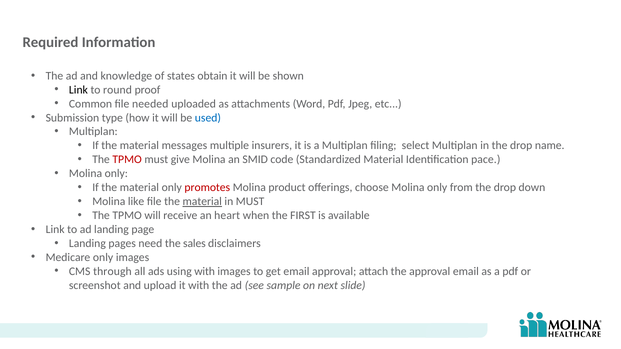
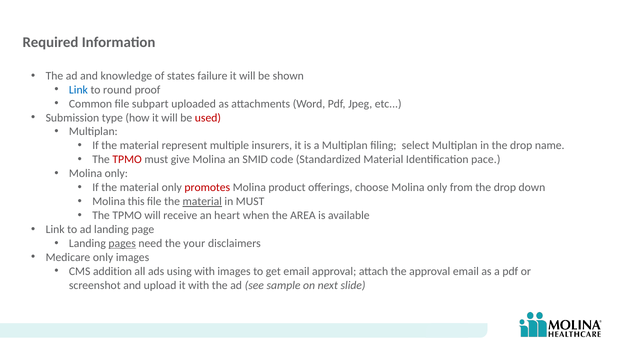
obtain: obtain -> failure (212, 76)
Link colour: black -> blue (78, 90)
needed: needed -> subpart (150, 104)
used colour: blue -> red (208, 118)
messages: messages -> represent (184, 146)
like: like -> this (136, 202)
FIRST: FIRST -> AREA (303, 216)
pages underline: none -> present (122, 244)
sales: sales -> your (194, 244)
through: through -> addition (113, 271)
